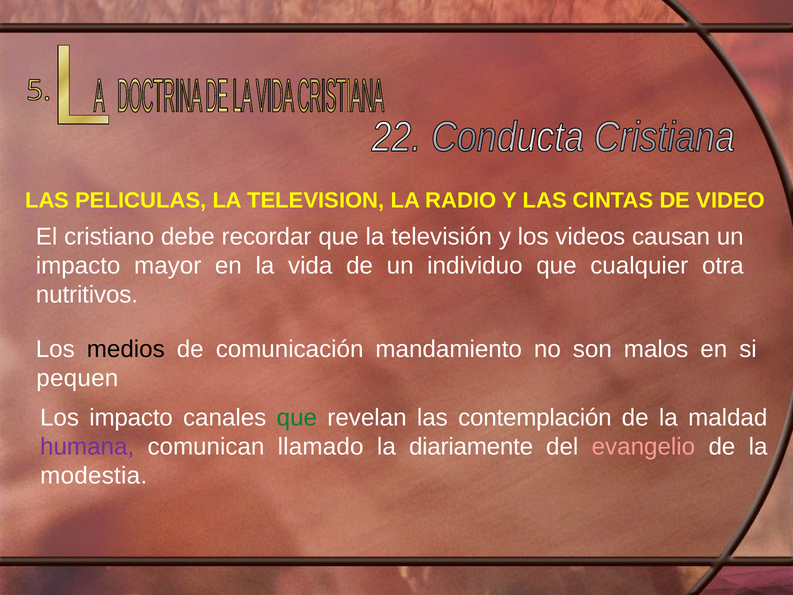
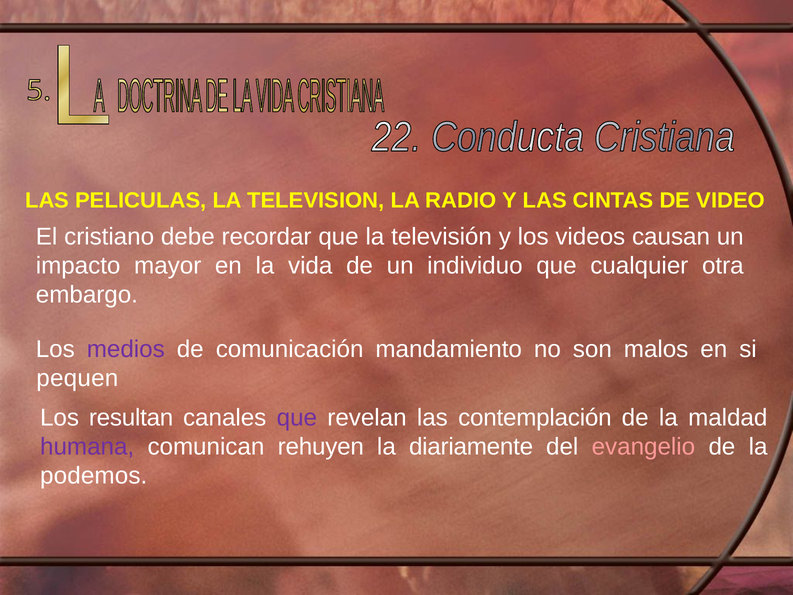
nutritivos: nutritivos -> embargo (87, 295)
medios colour: black -> purple (126, 349)
Los impacto: impacto -> resultan (131, 418)
que colour: green -> purple (297, 418)
llamado: llamado -> rehuyen (321, 447)
modestia: modestia -> podemos (94, 476)
